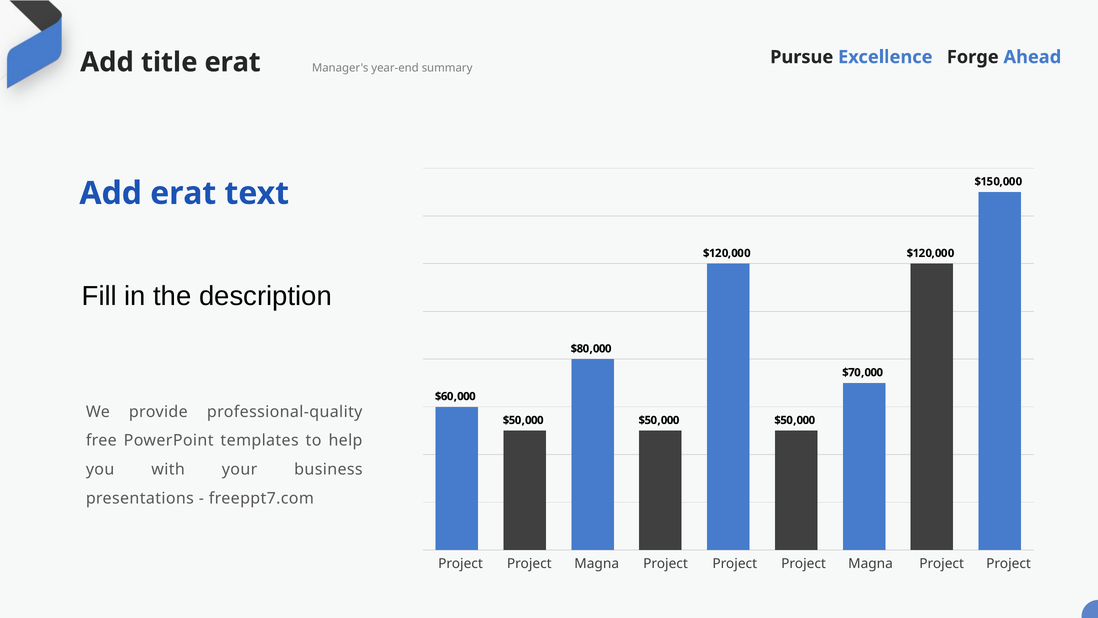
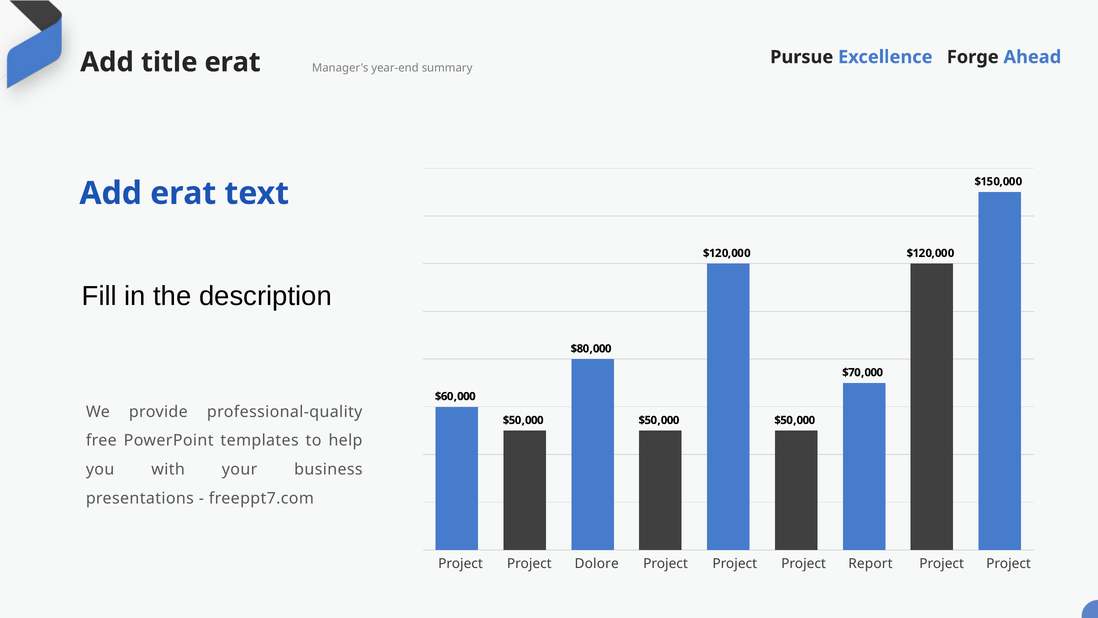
Magna: Magna -> Dolore (597, 564)
Project Project Project Magna: Magna -> Report (870, 564)
